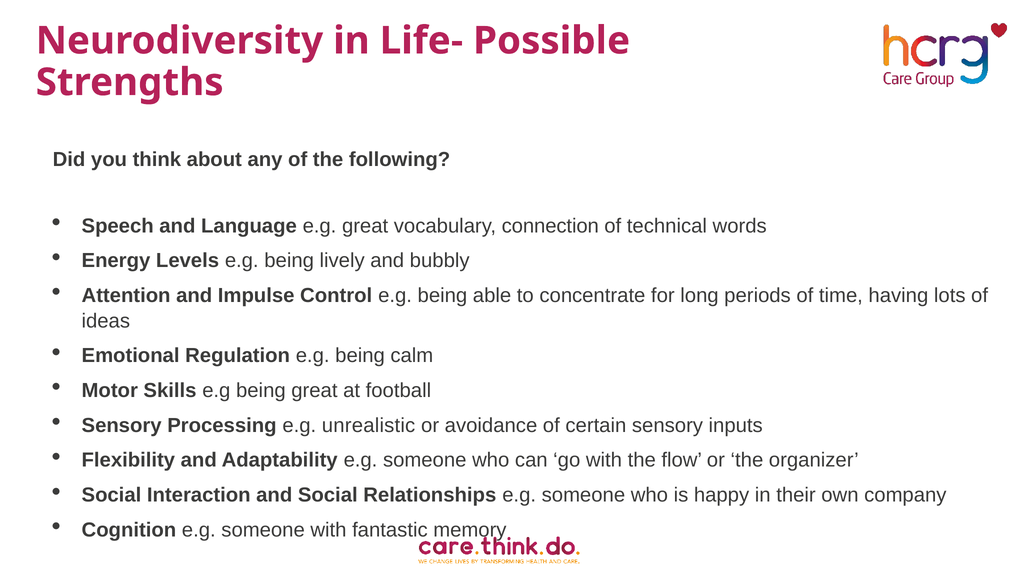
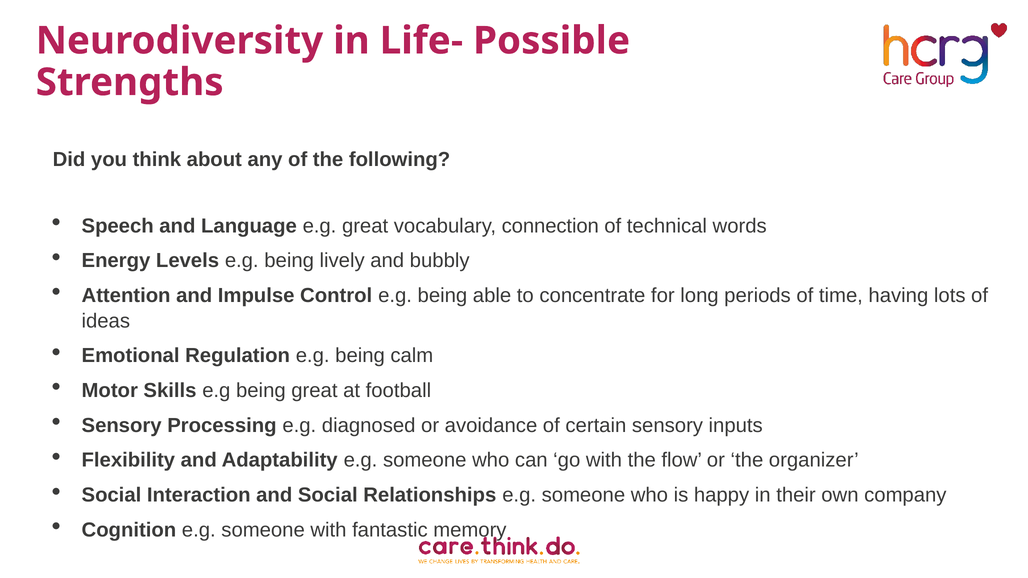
unrealistic: unrealistic -> diagnosed (369, 426)
